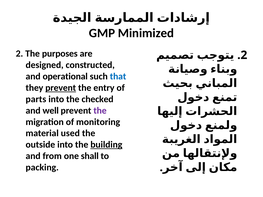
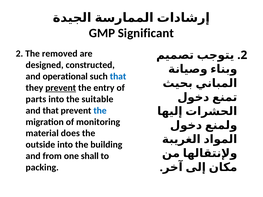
Minimized: Minimized -> Significant (146, 33)
purposes: purposes -> removed (60, 54)
checked: checked -> suitable (97, 99)
and well: well -> that (51, 111)
the colour: purple -> blue (100, 111)
used: used -> does (70, 133)
building underline: present -> none (106, 145)
